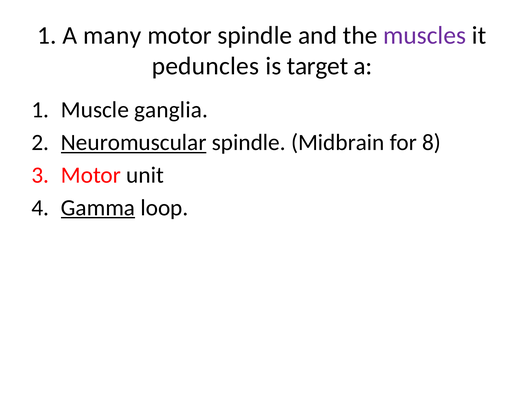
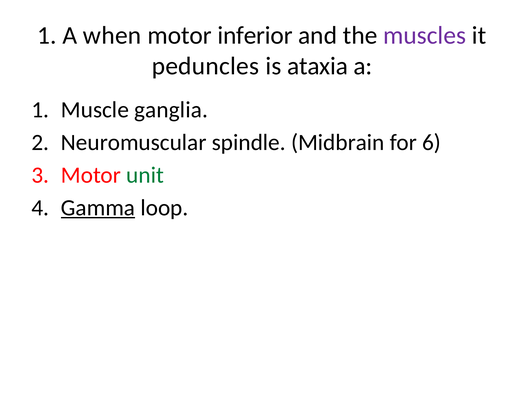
many: many -> when (112, 35)
motor spindle: spindle -> inferior (255, 35)
target: target -> ataxia (318, 66)
Neuromuscular underline: present -> none (134, 143)
8: 8 -> 6 (431, 143)
unit colour: black -> green (145, 175)
